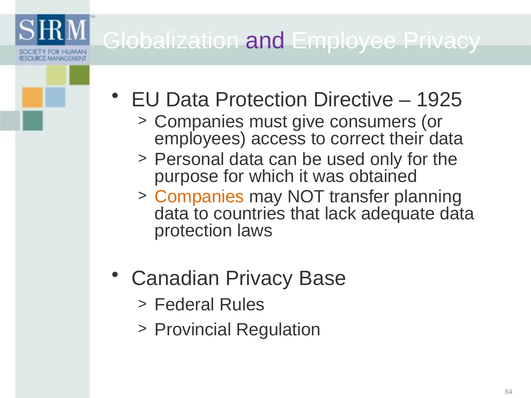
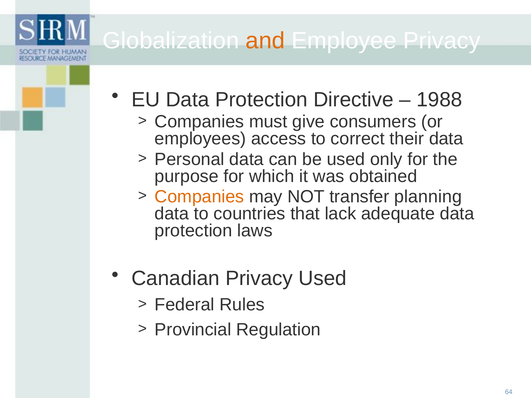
and colour: purple -> orange (265, 41)
1925: 1925 -> 1988 (439, 100)
Privacy Base: Base -> Used (323, 279)
